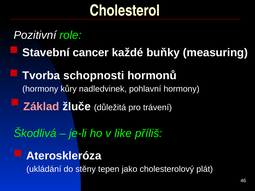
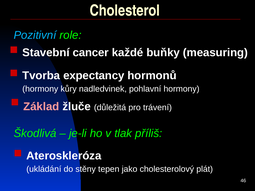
Pozitivní colour: white -> light blue (35, 35)
schopnosti: schopnosti -> expectancy (94, 76)
like: like -> tlak (123, 134)
